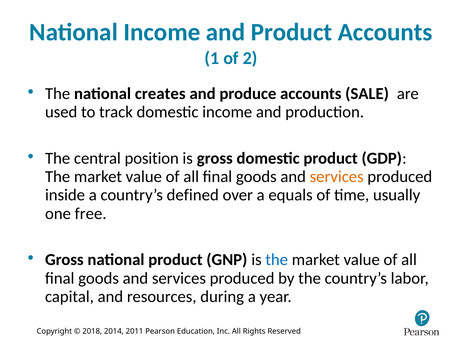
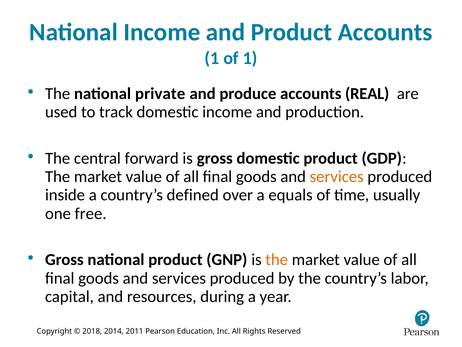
of 2: 2 -> 1 (250, 58)
creates: creates -> private (160, 94)
SALE: SALE -> REAL (367, 94)
position: position -> forward (152, 158)
the colour: blue -> orange (277, 259)
